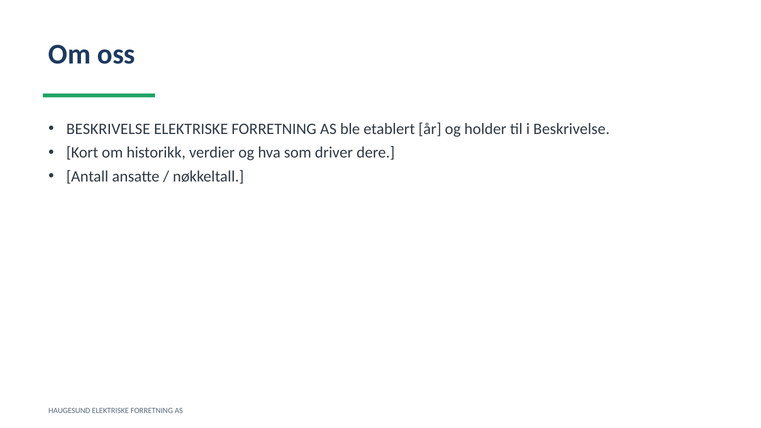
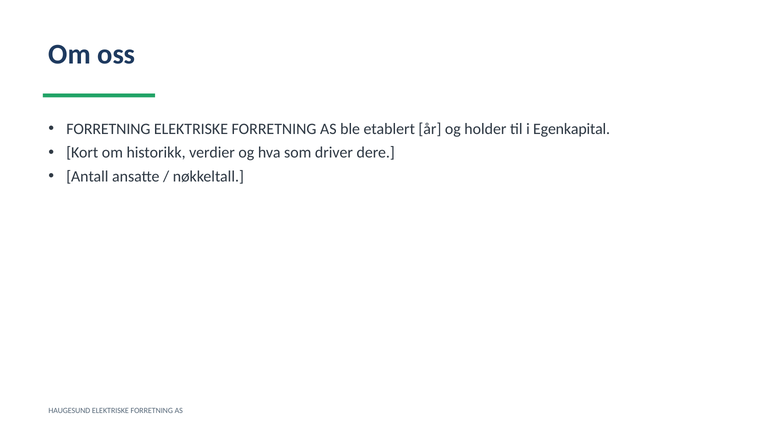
BESKRIVELSE: BESKRIVELSE -> FORRETNING (108, 129)
i Beskrivelse: Beskrivelse -> Egenkapital (572, 129)
